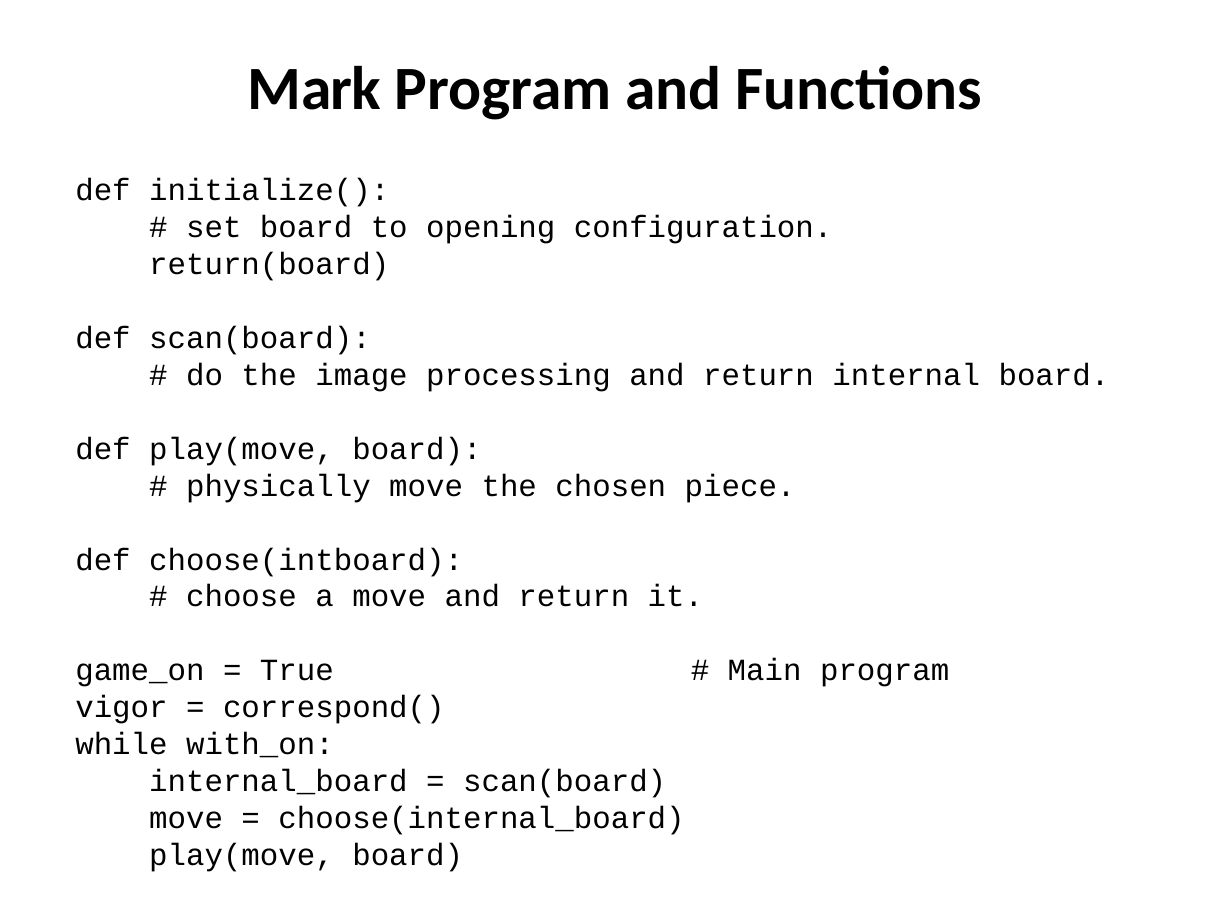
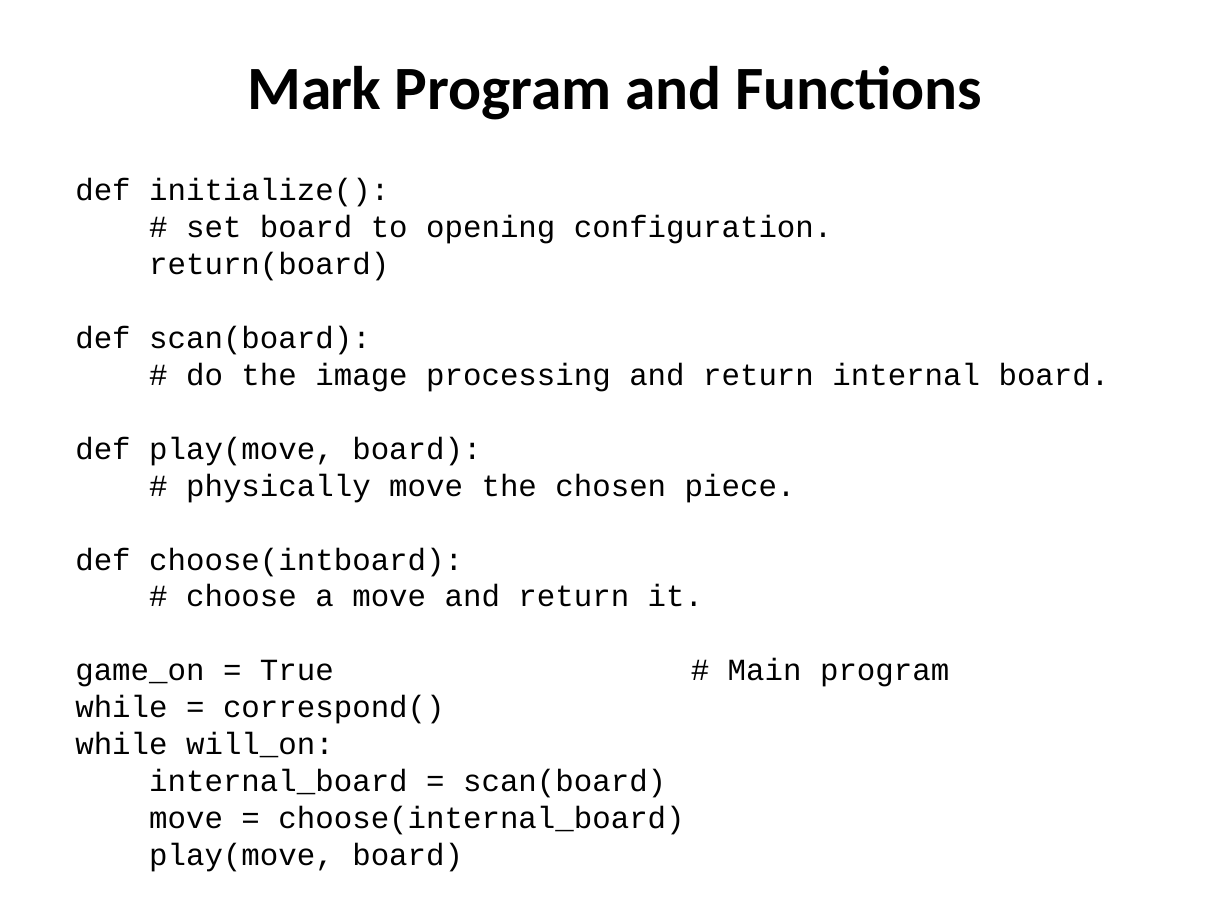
vigor: vigor -> while (121, 708)
with_on: with_on -> will_on (260, 745)
